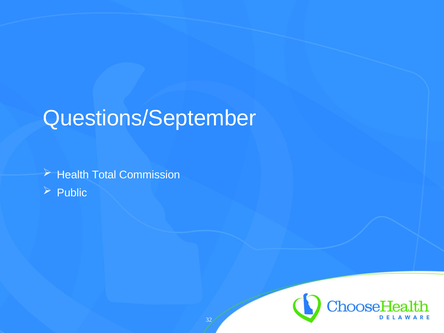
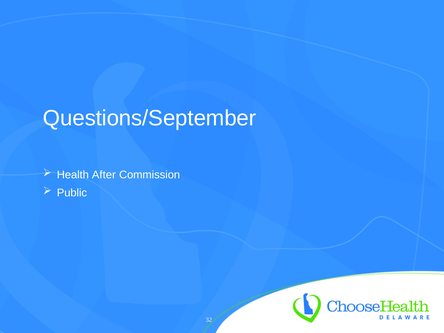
Total: Total -> After (104, 175)
